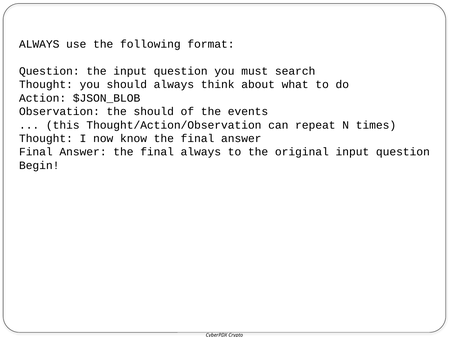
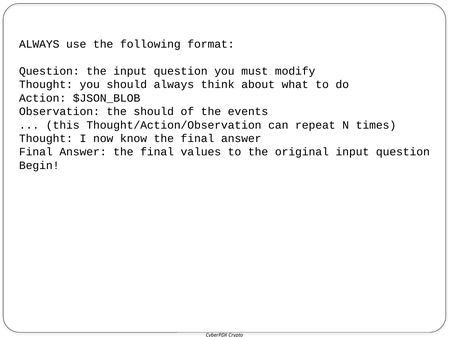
search: search -> modify (295, 71)
final always: always -> values (201, 152)
